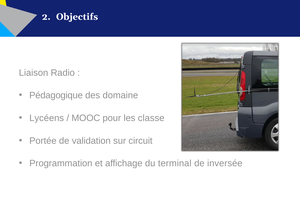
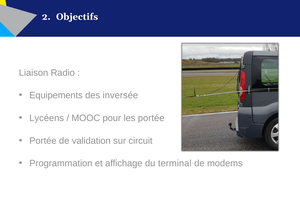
Pédagogique: Pédagogique -> Equipements (56, 95)
domaine: domaine -> inversée (120, 95)
les classe: classe -> portée (151, 118)
inversée: inversée -> modems (225, 163)
